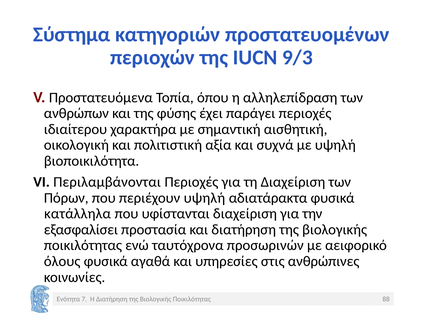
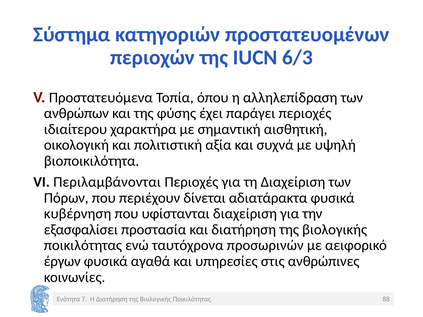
9/3: 9/3 -> 6/3 (298, 57)
περιέχουν υψηλή: υψηλή -> δίνεται (205, 198)
κατάλληλα: κατάλληλα -> κυβέρνηση (78, 214)
όλους: όλους -> έργων (62, 262)
